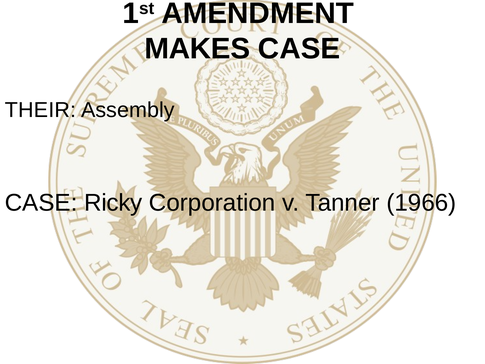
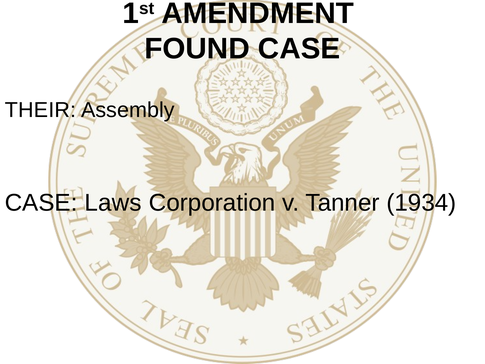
MAKES: MAKES -> FOUND (197, 49)
Ricky: Ricky -> Laws (113, 203)
1966: 1966 -> 1934 (421, 203)
